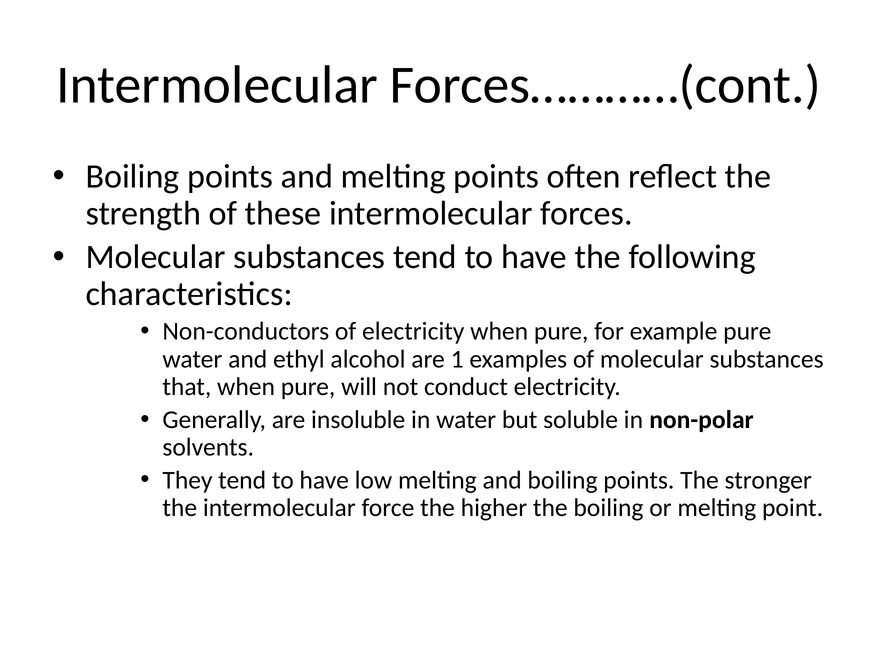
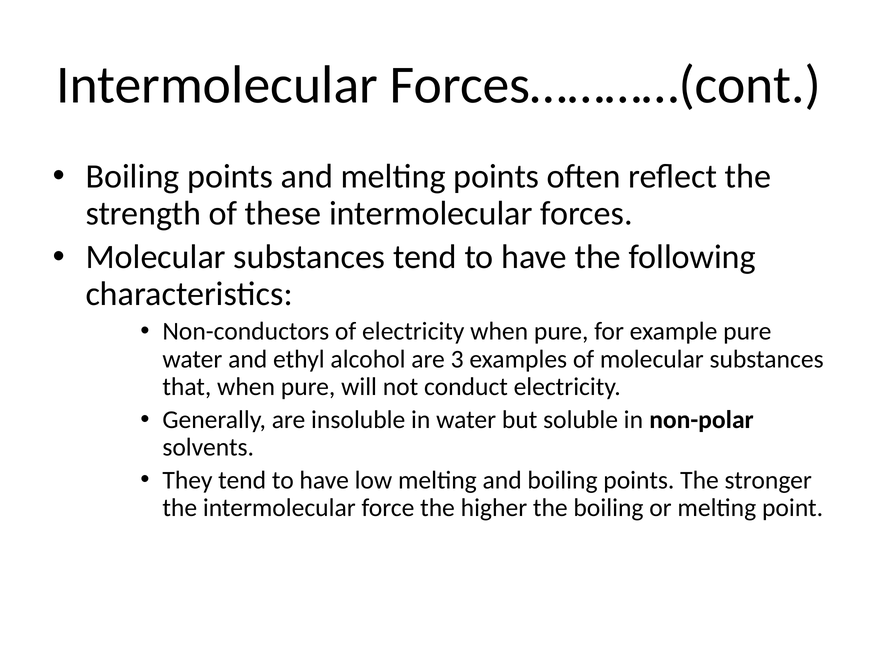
1: 1 -> 3 (457, 359)
